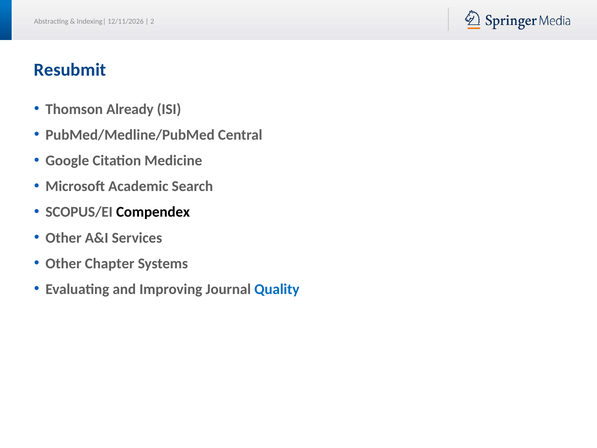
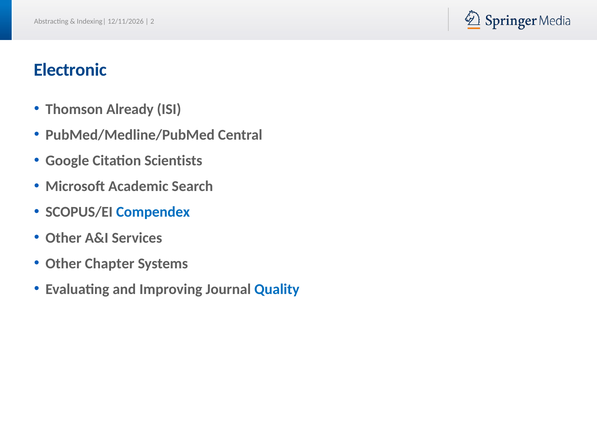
Resubmit: Resubmit -> Electronic (70, 70)
Medicine: Medicine -> Scientists (173, 160)
Compendex colour: black -> blue (153, 212)
